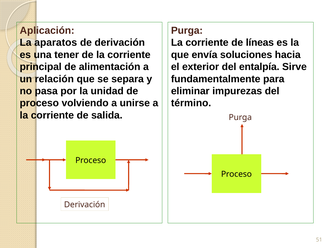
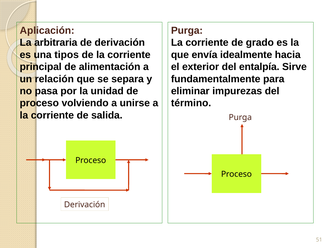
aparatos: aparatos -> arbitraria (56, 42)
líneas: líneas -> grado (260, 42)
tener: tener -> tipos (67, 55)
soluciones: soluciones -> idealmente (246, 55)
